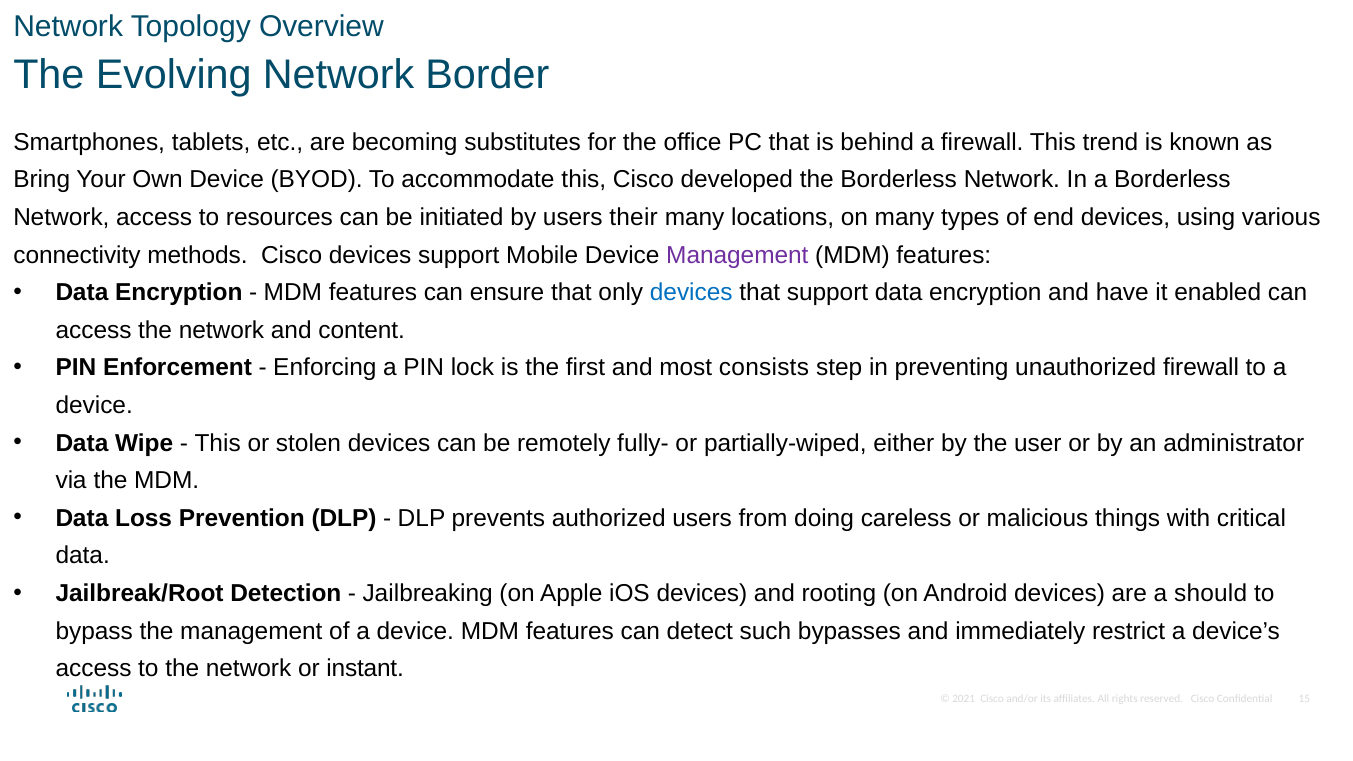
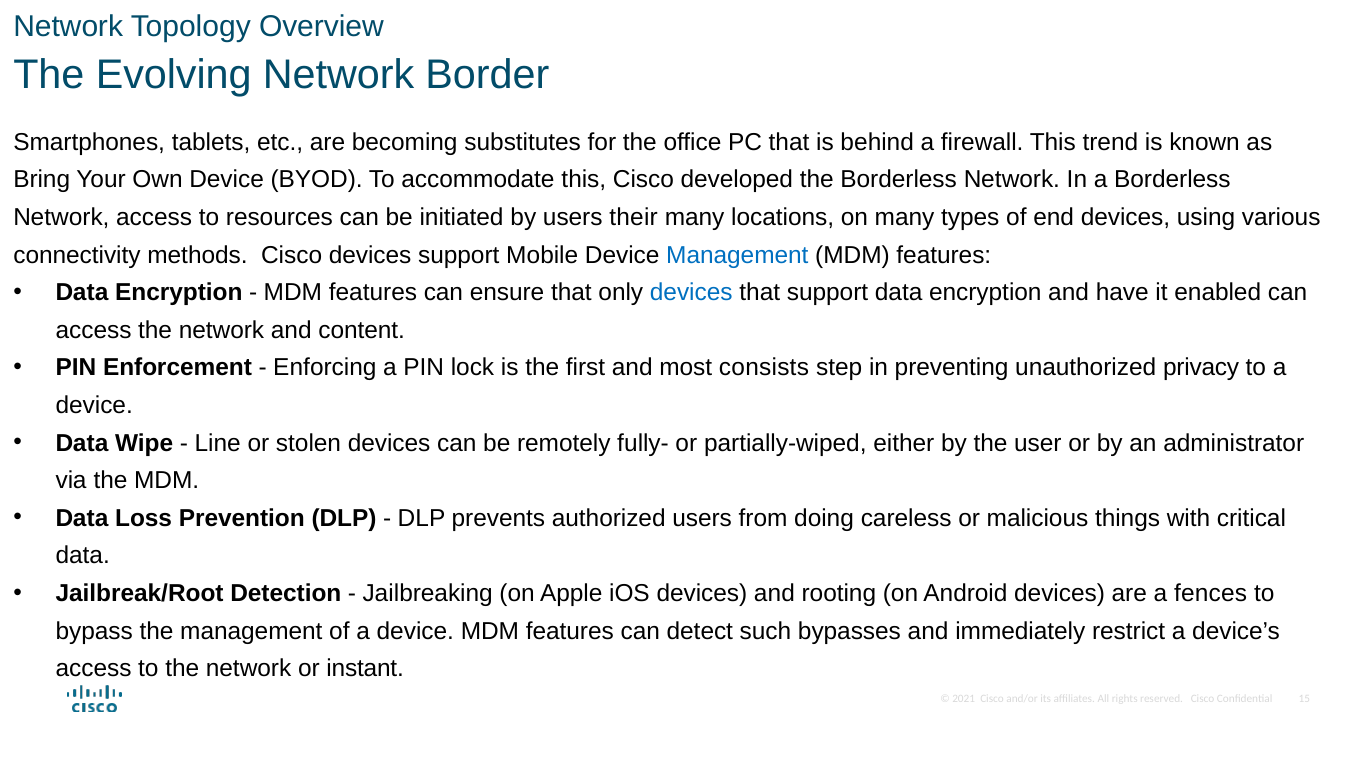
Management colour: purple -> blue (737, 255)
unauthorized firewall: firewall -> privacy (1201, 368)
This: This -> Line (218, 443)
should: should -> fences (1211, 594)
